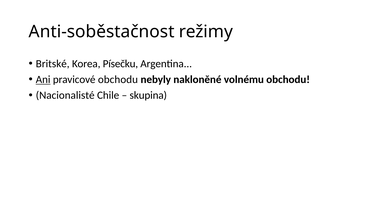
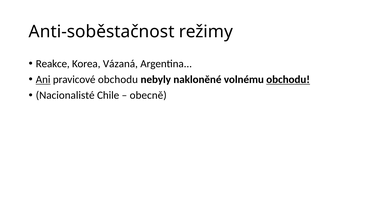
Britské: Britské -> Reakce (53, 64)
Písečku: Písečku -> Vázaná (120, 64)
obchodu underline: none -> present (288, 80)
skupina: skupina -> obecně (148, 95)
